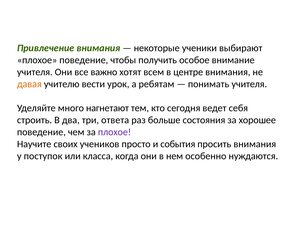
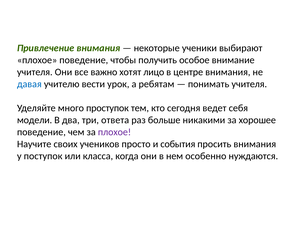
всем: всем -> лицо (154, 72)
давая colour: orange -> blue (29, 84)
нагнетают: нагнетают -> проступок (107, 108)
строить: строить -> модели (35, 120)
состояния: состояния -> никакими (204, 120)
